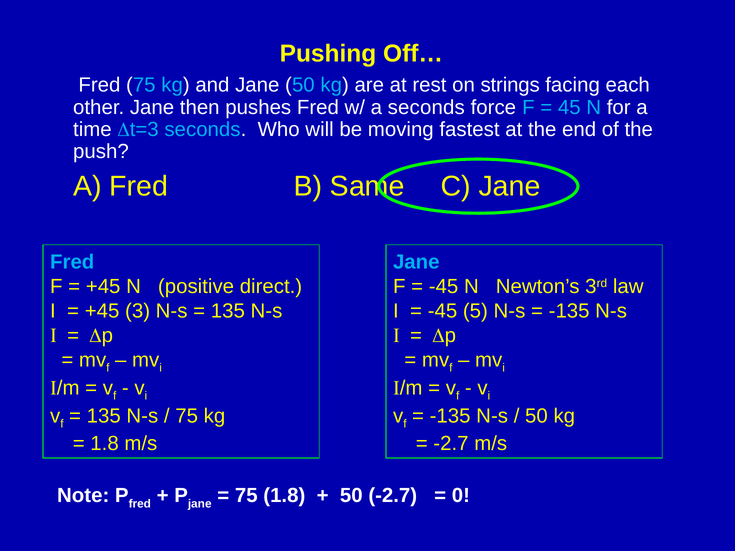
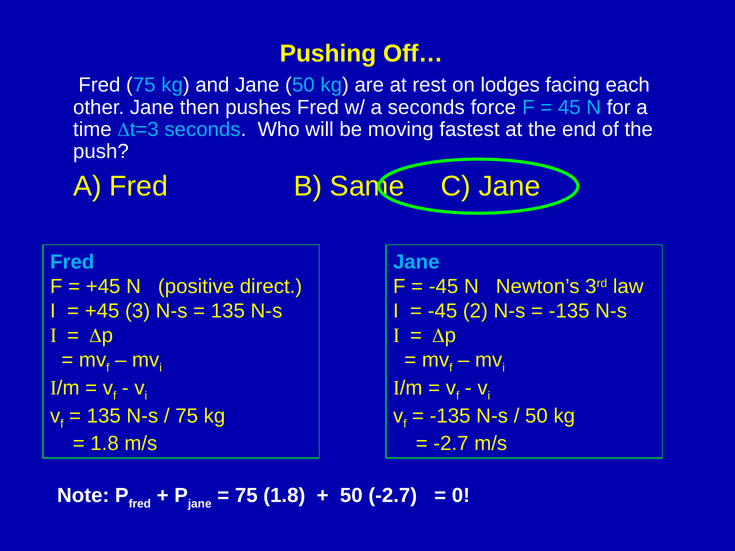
strings: strings -> lodges (510, 85)
5: 5 -> 2 (475, 311)
